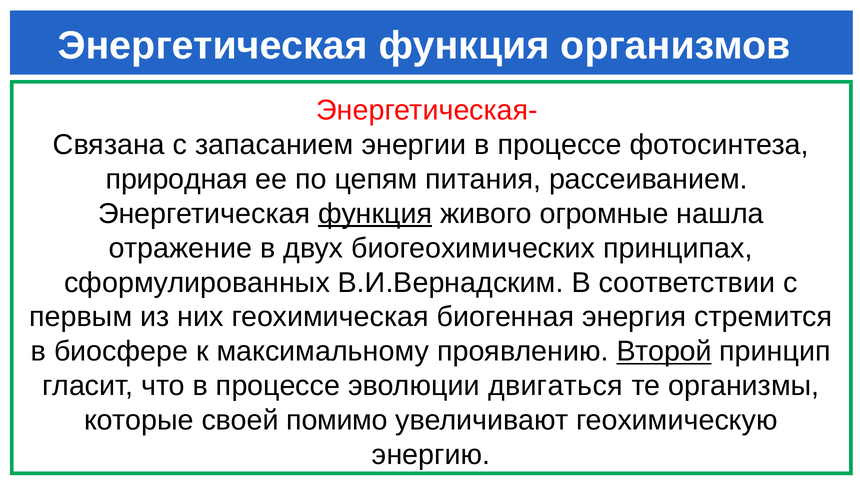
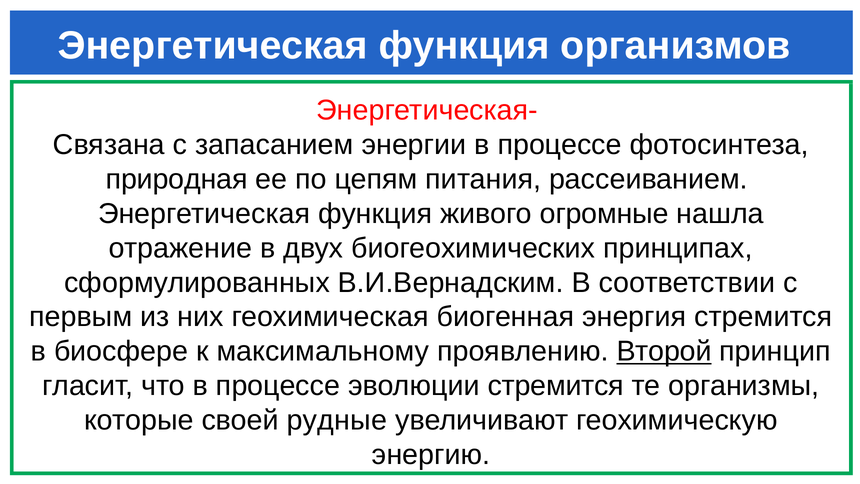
функция underline: present -> none (375, 214)
эволюции двигаться: двигаться -> стремится (556, 386)
помимо: помимо -> рудные (337, 420)
